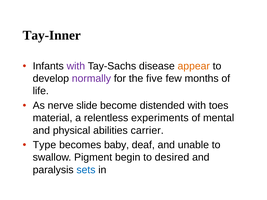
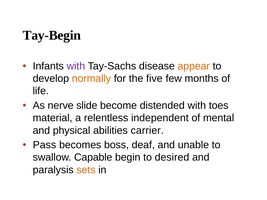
Tay-Inner: Tay-Inner -> Tay-Begin (52, 35)
normally colour: purple -> orange (91, 79)
experiments: experiments -> independent (160, 118)
Type: Type -> Pass (44, 145)
baby: baby -> boss (116, 145)
Pigment: Pigment -> Capable (93, 158)
sets colour: blue -> orange (86, 170)
